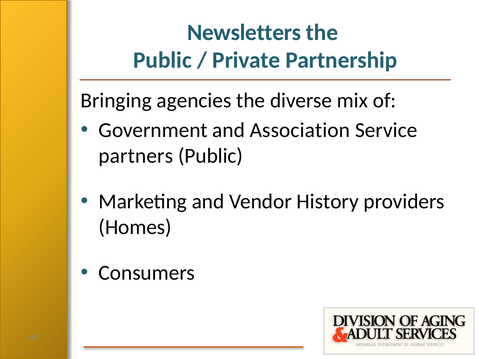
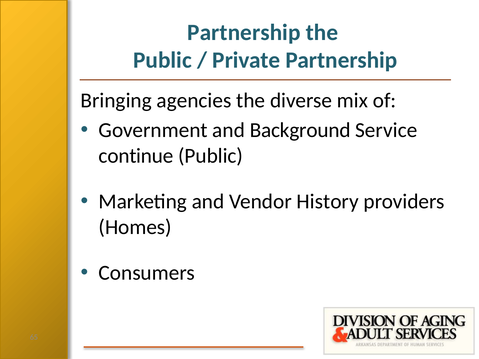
Newsletters: Newsletters -> Partnership (244, 32)
Association: Association -> Background (300, 130)
partners: partners -> continue (136, 156)
